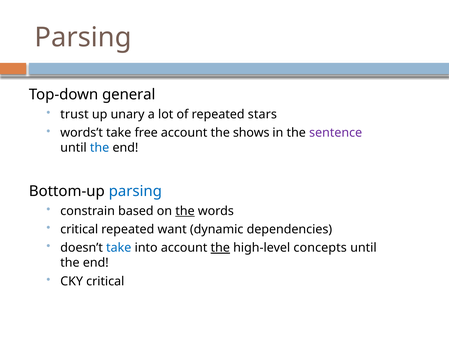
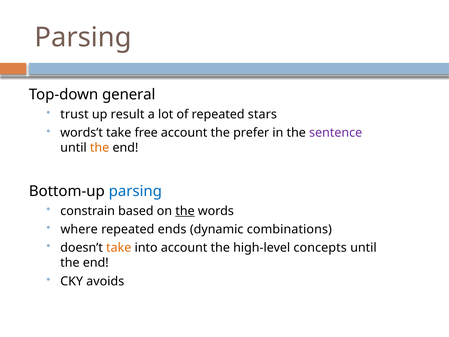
unary: unary -> result (128, 114)
shows: shows -> prefer (251, 133)
the colour: blue -> orange (100, 148)
critical: critical -> where (79, 229)
want: want -> ends (172, 229)
dependencies: dependencies -> combinations (289, 229)
take colour: blue -> orange (119, 248)
the underline: present -> none (220, 248)
CKY critical: critical -> avoids (105, 281)
